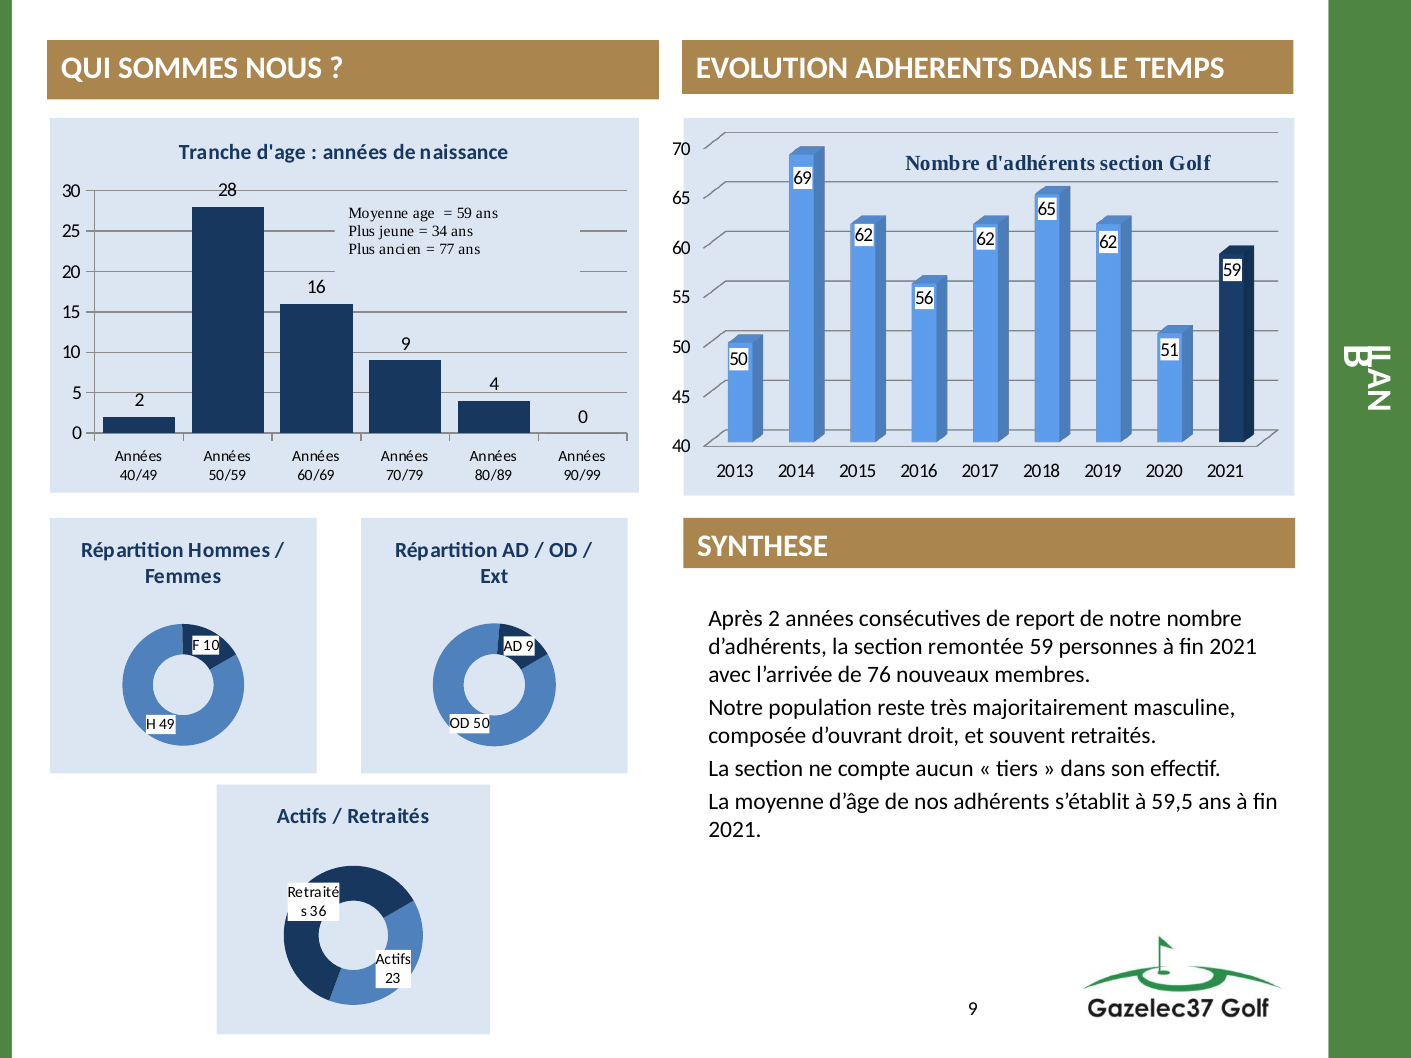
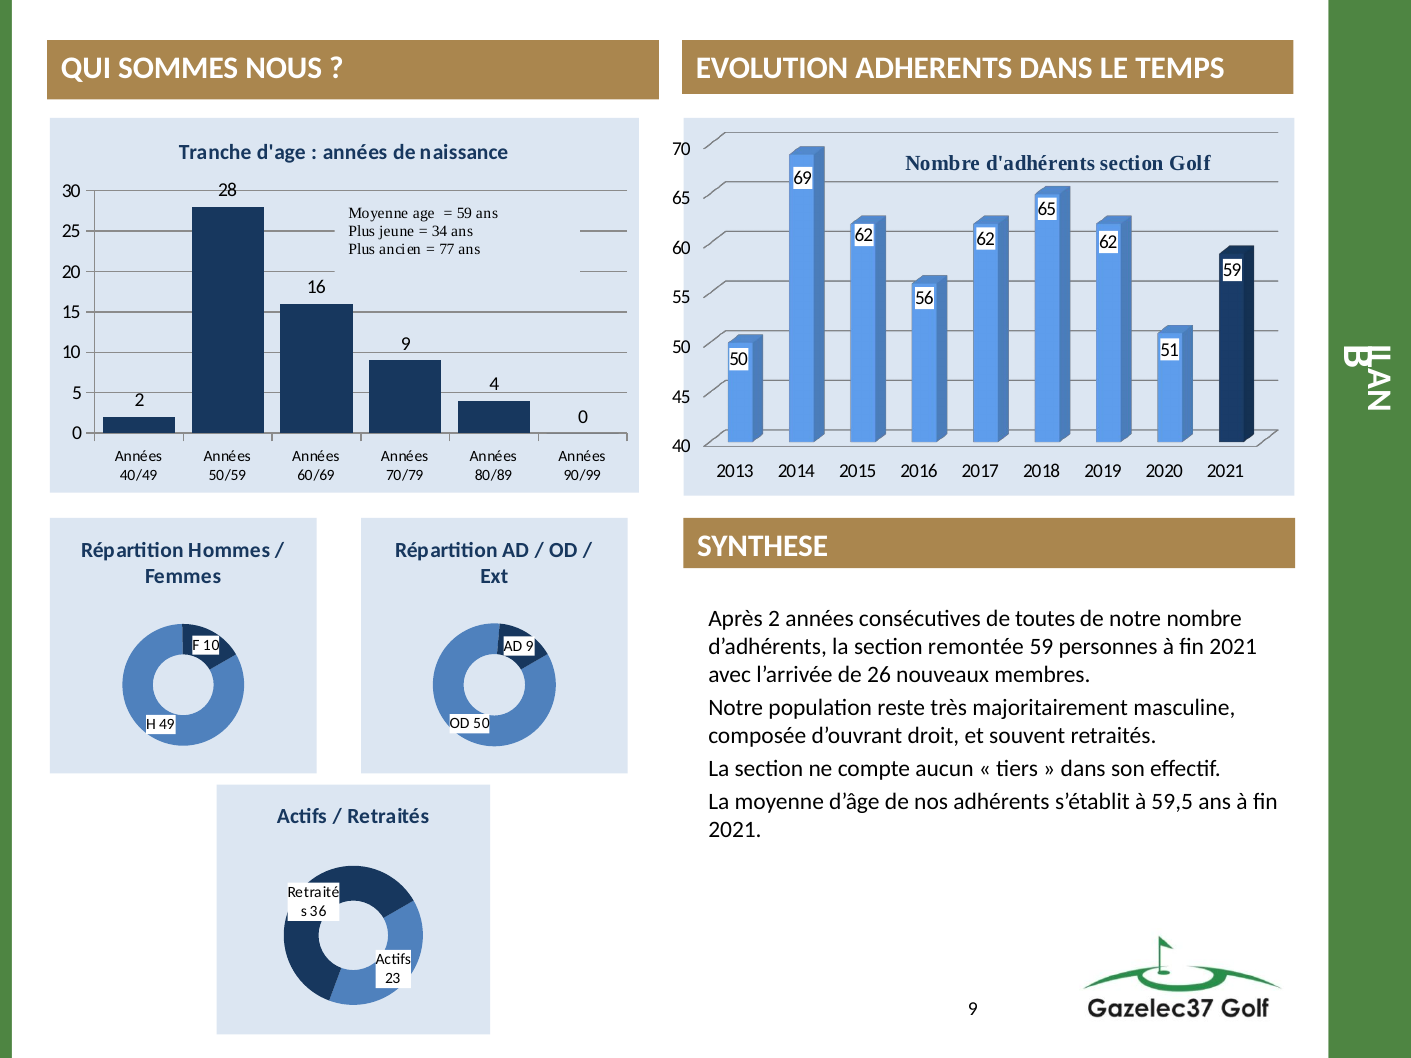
report: report -> toutes (1045, 618)
76: 76 -> 26 (879, 675)
